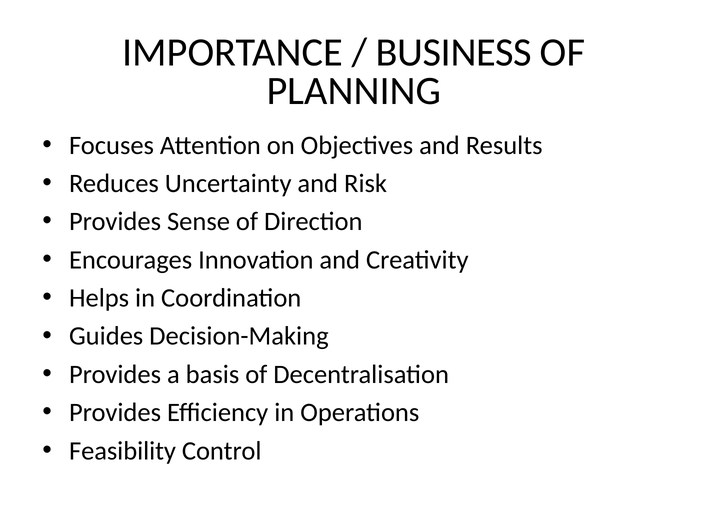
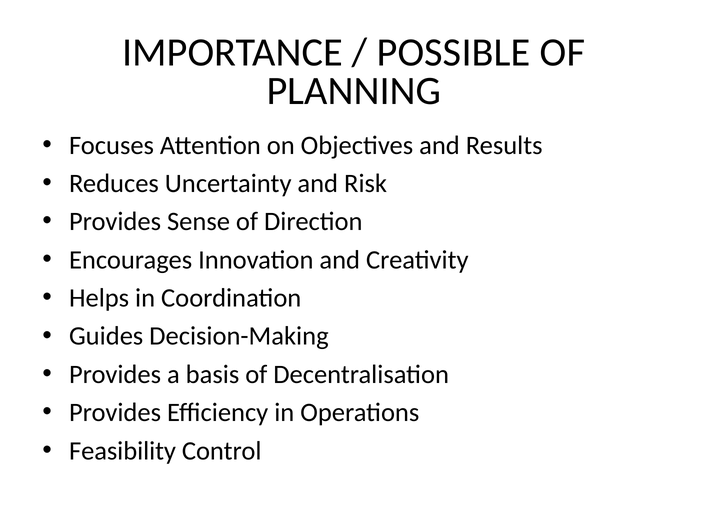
BUSINESS: BUSINESS -> POSSIBLE (454, 52)
